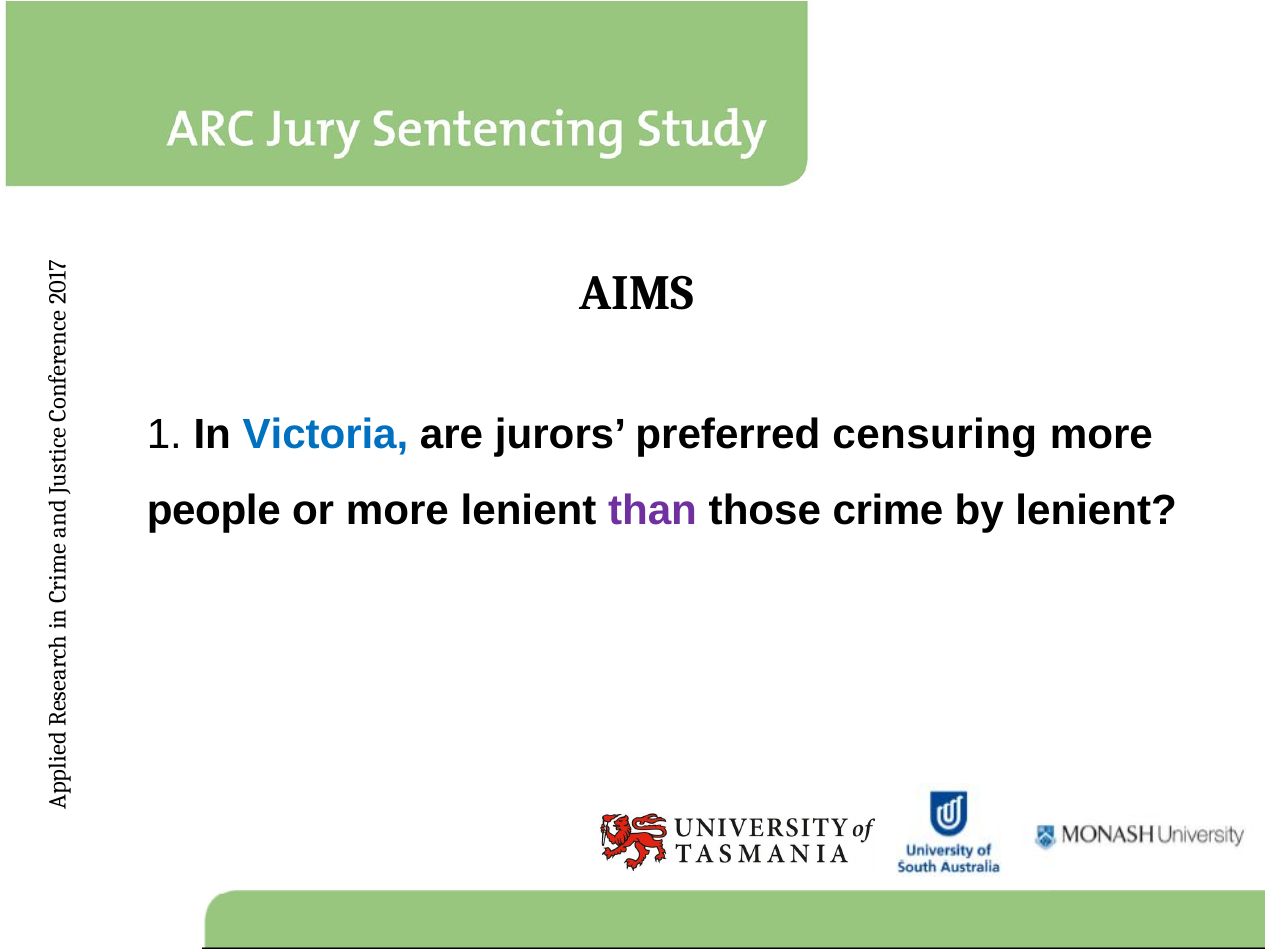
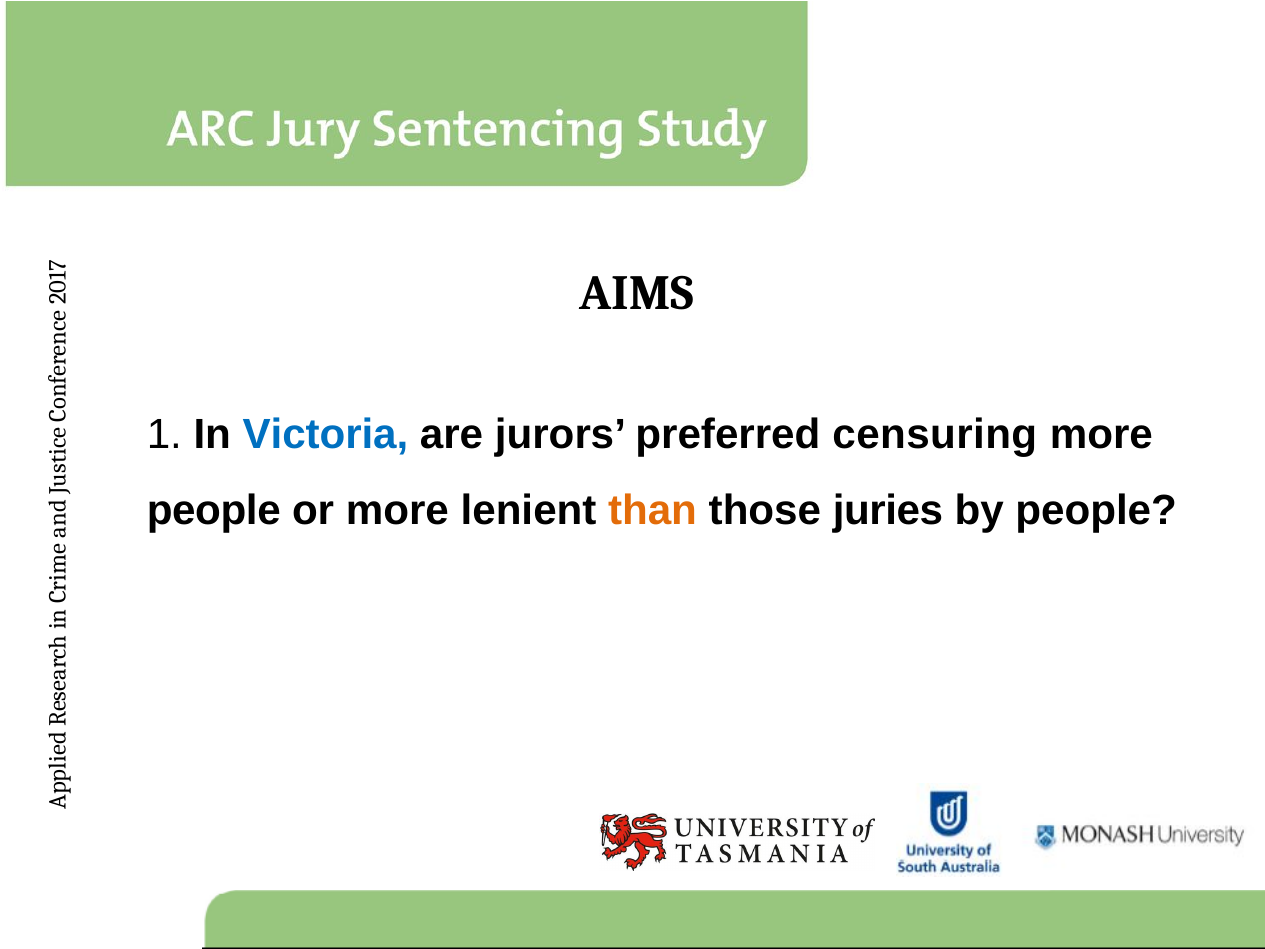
than colour: purple -> orange (653, 510)
crime: crime -> juries (888, 510)
by lenient: lenient -> people (1096, 510)
